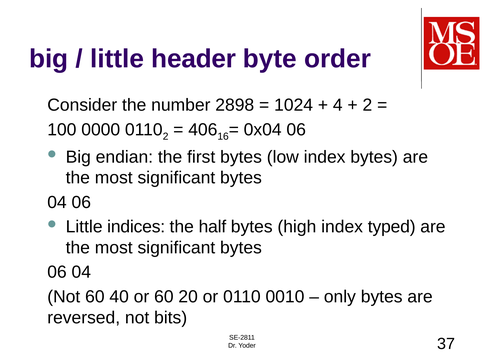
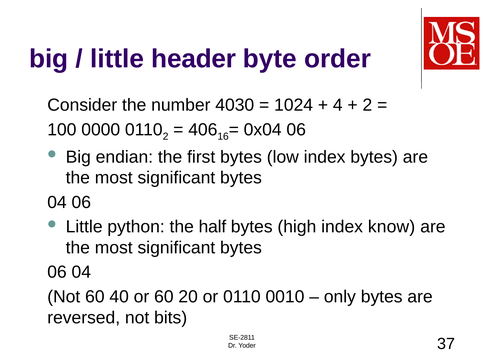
2898: 2898 -> 4030 (235, 105)
indices: indices -> python (136, 227)
typed: typed -> know (392, 227)
